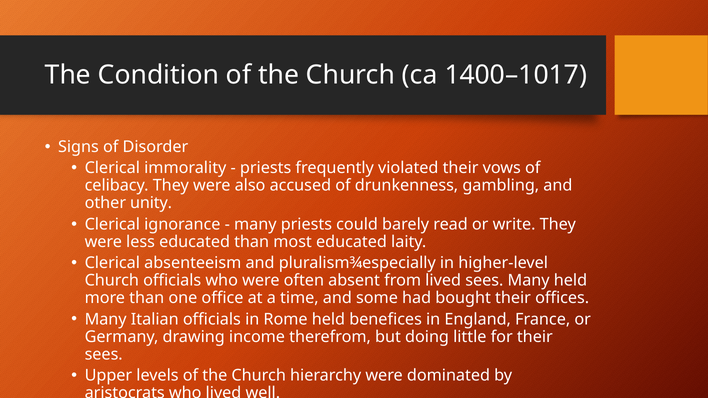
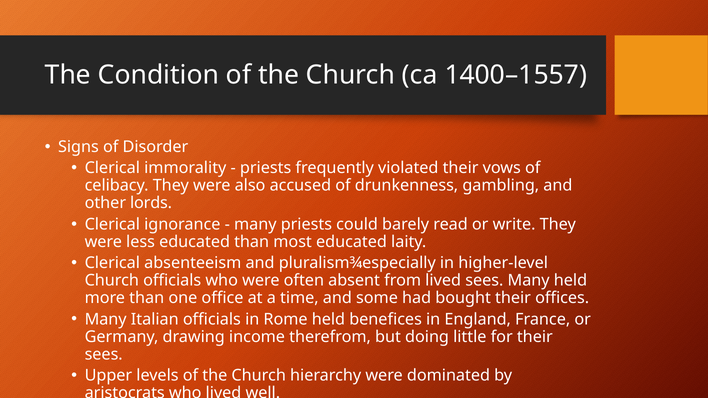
1400–1017: 1400–1017 -> 1400–1557 (516, 75)
unity: unity -> lords (151, 203)
